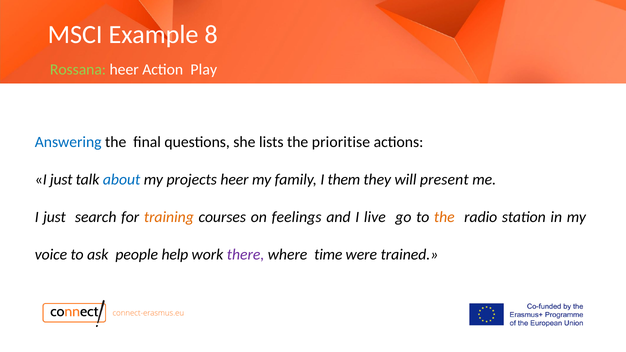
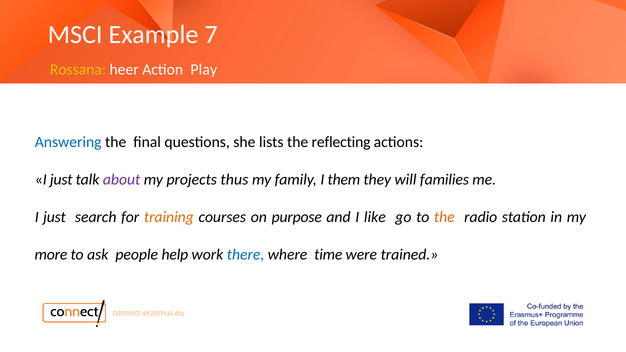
8: 8 -> 7 (211, 35)
Rossana colour: light green -> yellow (78, 69)
prioritise: prioritise -> reflecting (341, 142)
about colour: blue -> purple (122, 180)
projects heer: heer -> thus (234, 180)
present: present -> families (444, 180)
feelings: feelings -> purpose (297, 217)
live: live -> like (375, 217)
voice: voice -> more (51, 255)
there colour: purple -> blue (246, 255)
